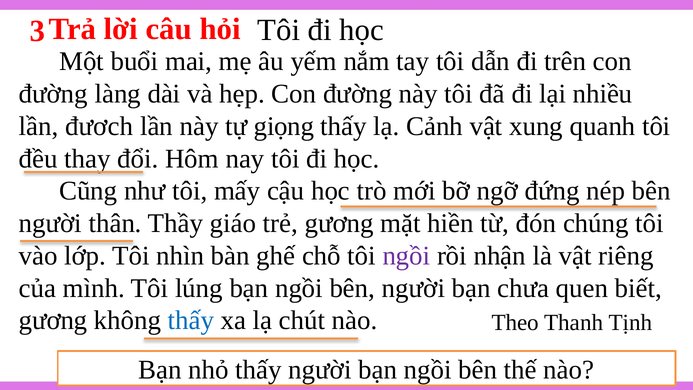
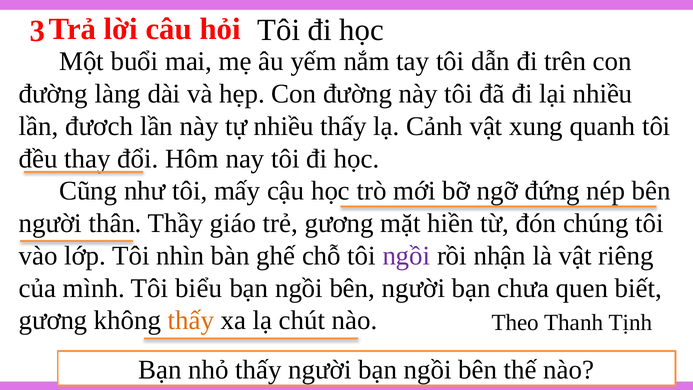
tự giọng: giọng -> nhiều (284, 126)
lúng: lúng -> biểu (199, 288)
thấy colour: blue -> orange (191, 320)
